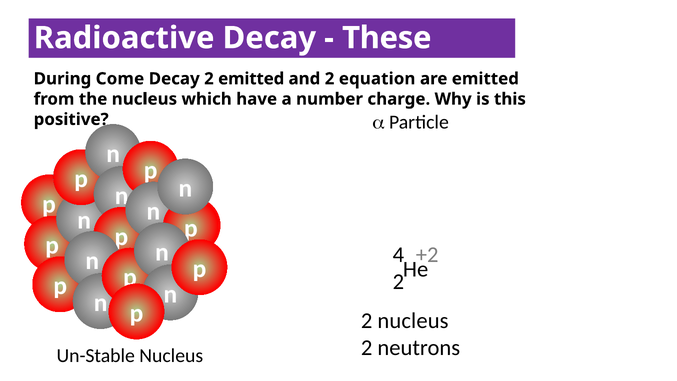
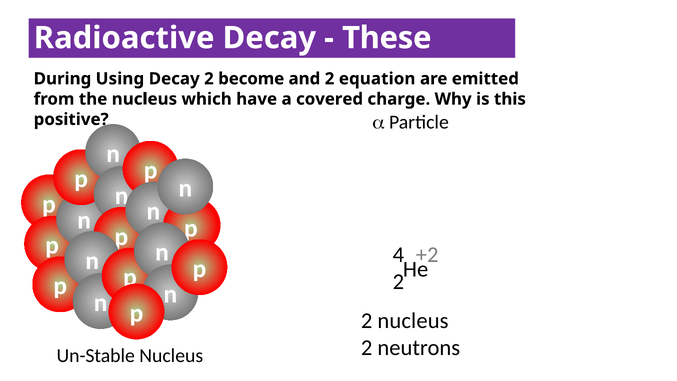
Come: Come -> Using (120, 79)
2 emitted: emitted -> become (251, 79)
number: number -> covered (330, 99)
